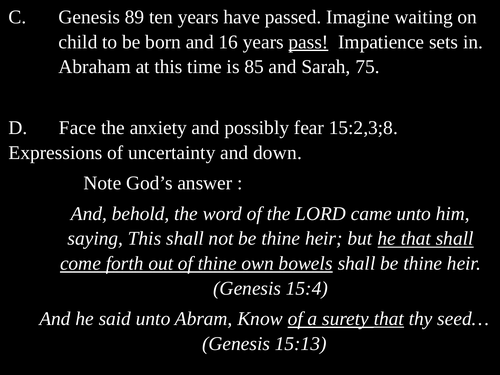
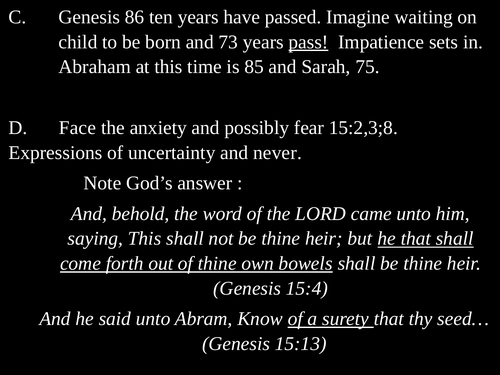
89: 89 -> 86 (135, 17)
16: 16 -> 73 (228, 42)
down: down -> never (278, 153)
that underline: present -> none (389, 319)
